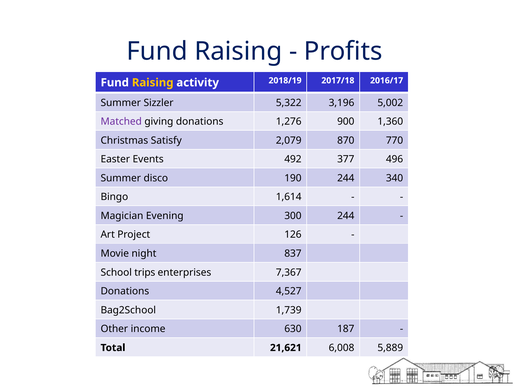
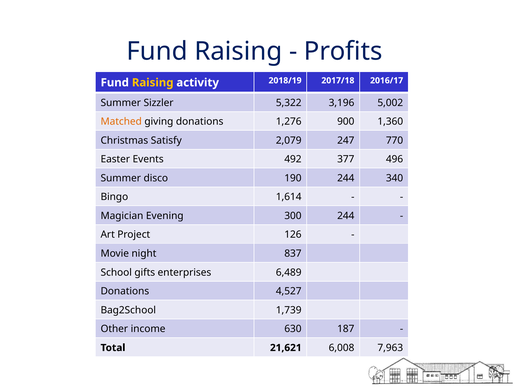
Matched colour: purple -> orange (121, 122)
870: 870 -> 247 (346, 140)
trips: trips -> gifts (145, 272)
7,367: 7,367 -> 6,489 (289, 272)
5,889: 5,889 -> 7,963 (390, 348)
